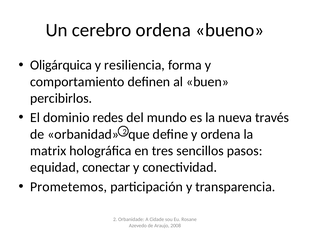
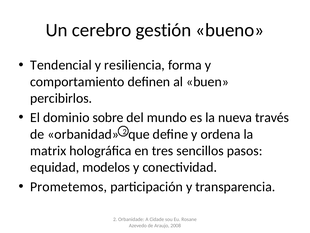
cerebro ordena: ordena -> gestión (163, 30)
Oligárquica: Oligárquica -> Tendencial (61, 65)
redes: redes -> sobre (108, 117)
conectar: conectar -> modelos (106, 167)
